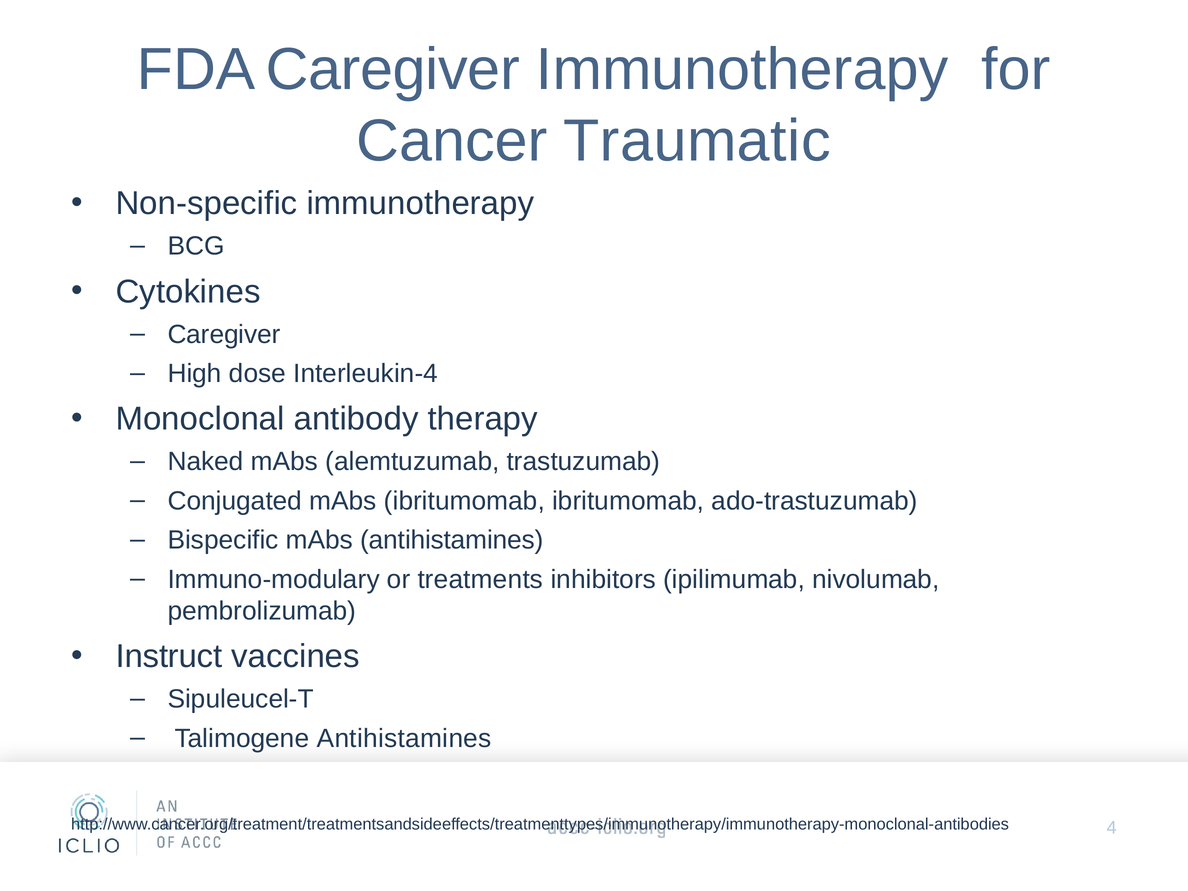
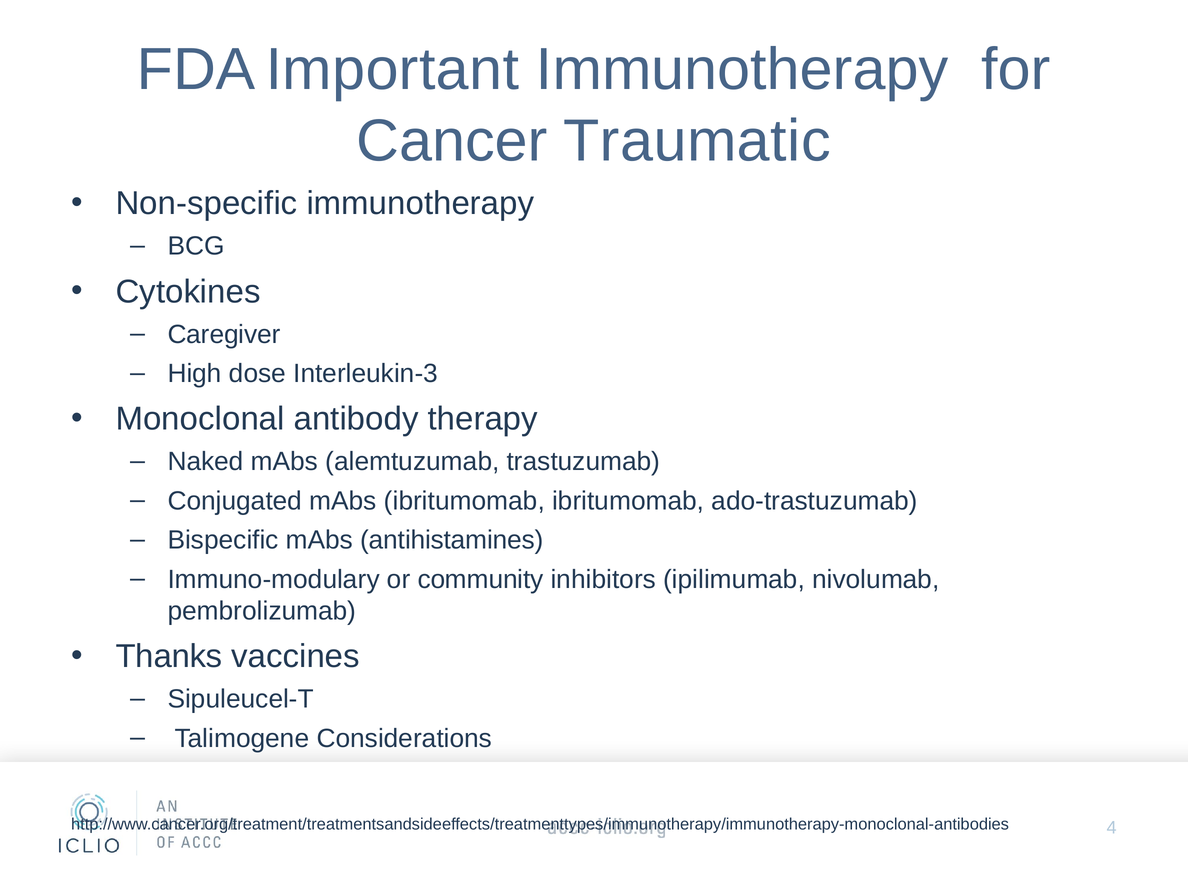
FDA Caregiver: Caregiver -> Important (392, 70)
Interleukin-4: Interleukin-4 -> Interleukin-3 (366, 374)
treatments: treatments -> community (480, 579)
Instruct: Instruct -> Thanks (169, 657)
Talimogene Antihistamines: Antihistamines -> Considerations (404, 739)
